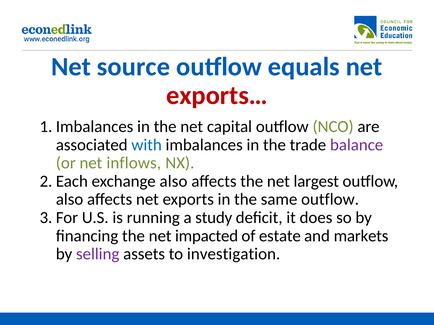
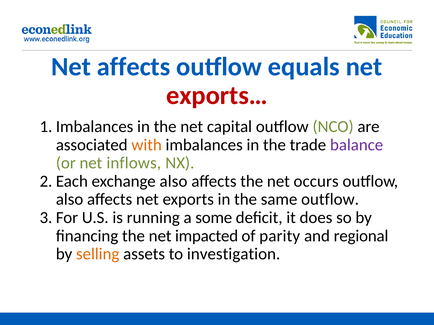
Net source: source -> affects (134, 67)
with colour: blue -> orange (147, 145)
largest: largest -> occurs (316, 181)
study: study -> some (214, 218)
estate: estate -> parity (280, 236)
markets: markets -> regional (361, 236)
selling colour: purple -> orange (98, 254)
